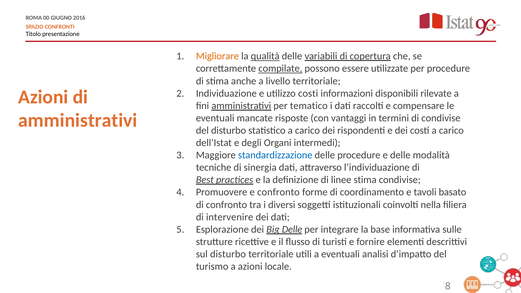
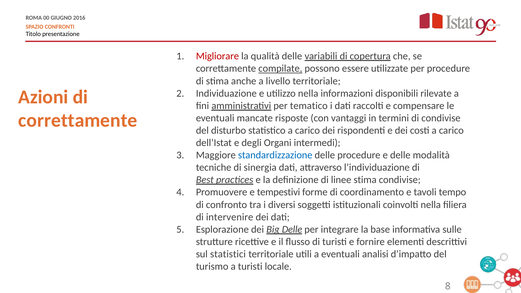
Migliorare colour: orange -> red (217, 56)
qualità underline: present -> none (265, 56)
utilizzo costi: costi -> nella (308, 93)
amministrativi: amministrativi -> correttamente (78, 121)
e confronto: confronto -> tempestivi (279, 192)
basato: basato -> tempo (452, 192)
sul disturbo: disturbo -> statistici (228, 254)
a azioni: azioni -> turisti (250, 266)
